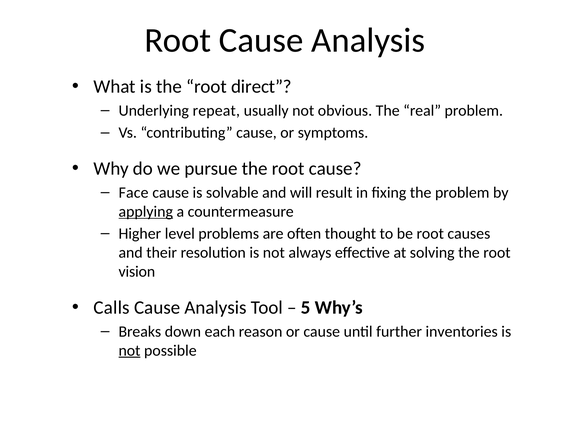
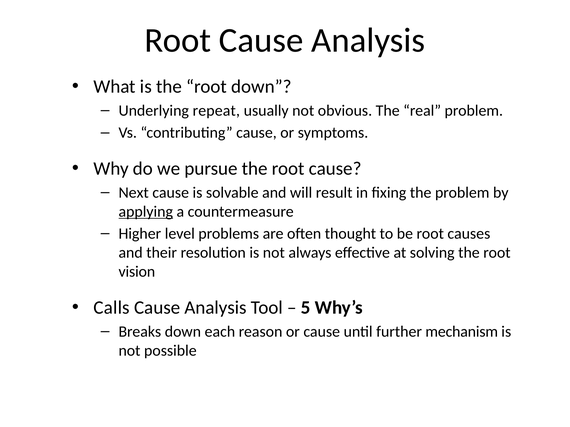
root direct: direct -> down (261, 87)
Face: Face -> Next (134, 193)
inventories: inventories -> mechanism (462, 332)
not underline: present -> none (129, 351)
